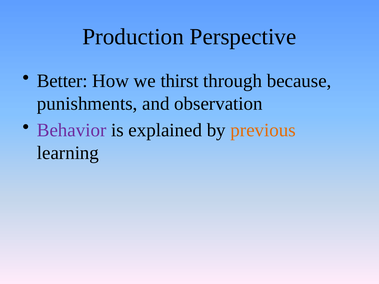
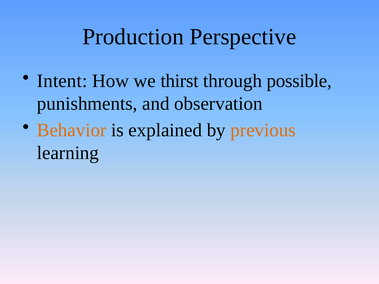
Better: Better -> Intent (62, 81)
because: because -> possible (299, 81)
Behavior colour: purple -> orange (72, 130)
